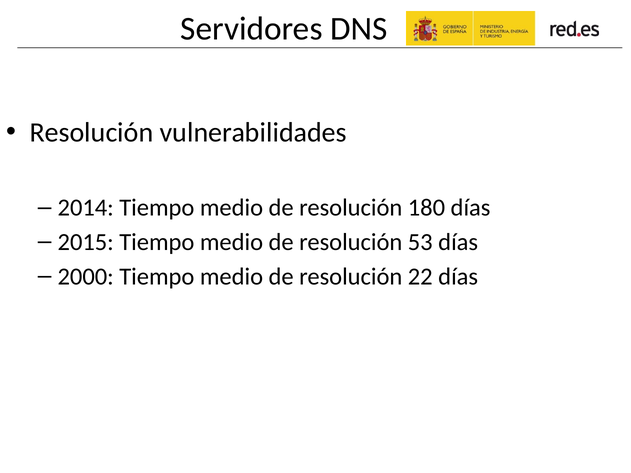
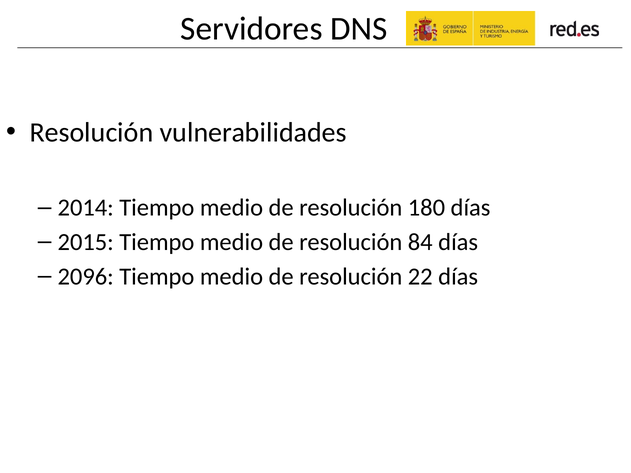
53: 53 -> 84 (420, 242)
2000: 2000 -> 2096 (86, 277)
